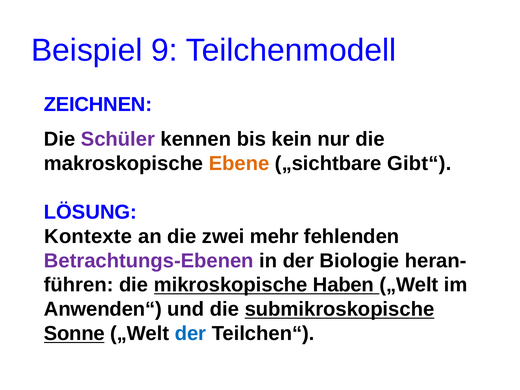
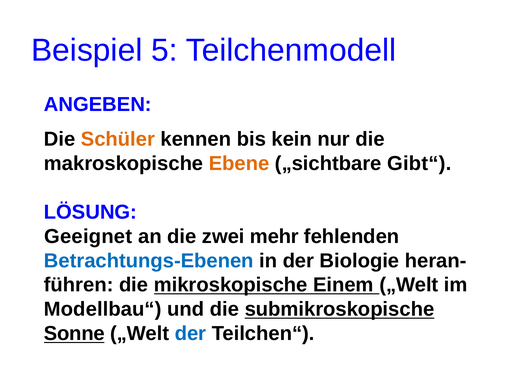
9: 9 -> 5 (164, 50)
ZEICHNEN: ZEICHNEN -> ANGEBEN (98, 105)
Schüler colour: purple -> orange (118, 139)
Kontexte: Kontexte -> Geeignet (88, 236)
Betrachtungs-Ebenen colour: purple -> blue (149, 261)
Haben: Haben -> Einem (343, 285)
Anwenden“: Anwenden“ -> Modellbau“ (103, 309)
